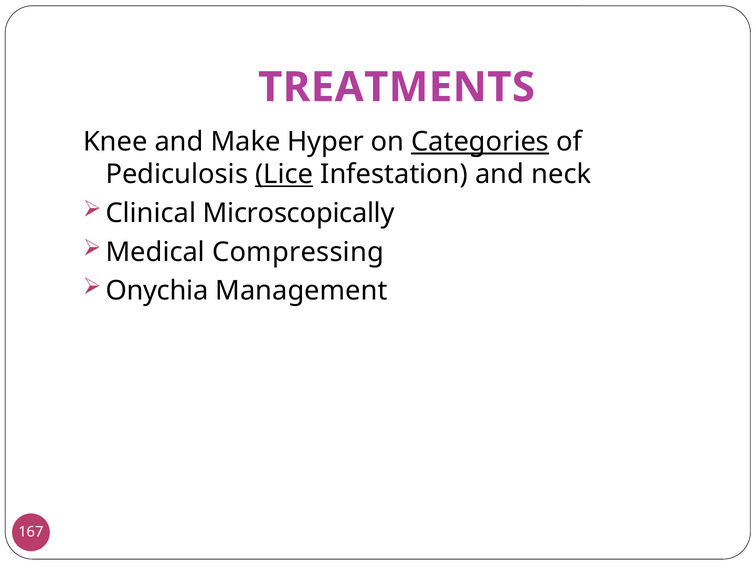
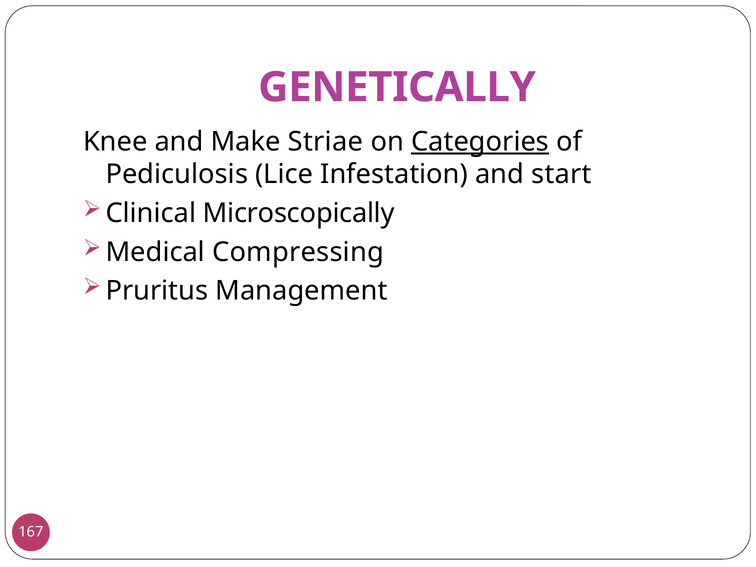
TREATMENTS: TREATMENTS -> GENETICALLY (397, 87)
Hyper: Hyper -> Striae (325, 142)
Lice underline: present -> none (284, 174)
neck: neck -> start (561, 174)
Onychia: Onychia -> Pruritus (157, 291)
